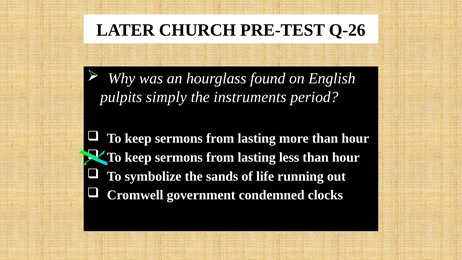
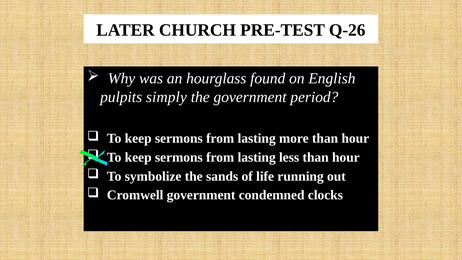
the instruments: instruments -> government (250, 97)
